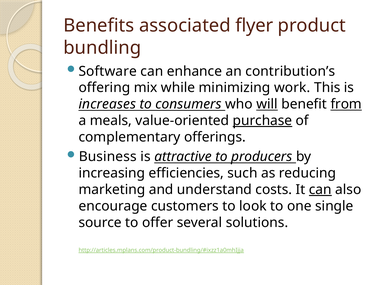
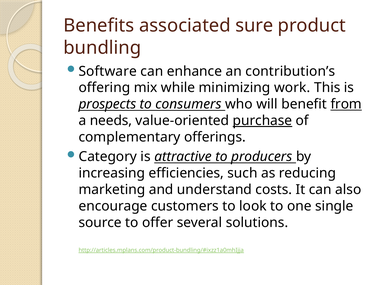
flyer: flyer -> sure (254, 26)
increases: increases -> prospects (107, 104)
will underline: present -> none (267, 104)
meals: meals -> needs (111, 121)
Business: Business -> Category (108, 157)
can underline: present -> none (320, 190)
